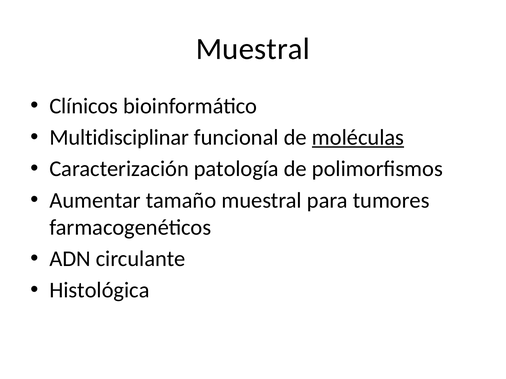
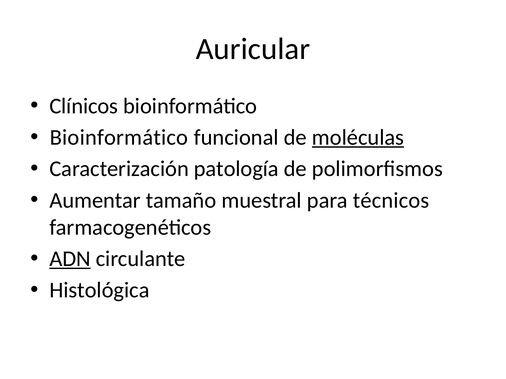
Muestral: Muestral -> Auricular (253, 49)
Multidisciplinar: Multidisciplinar -> Bioinformático (119, 138)
tumores: tumores -> técnicos (391, 201)
ADN underline: none -> present (70, 259)
